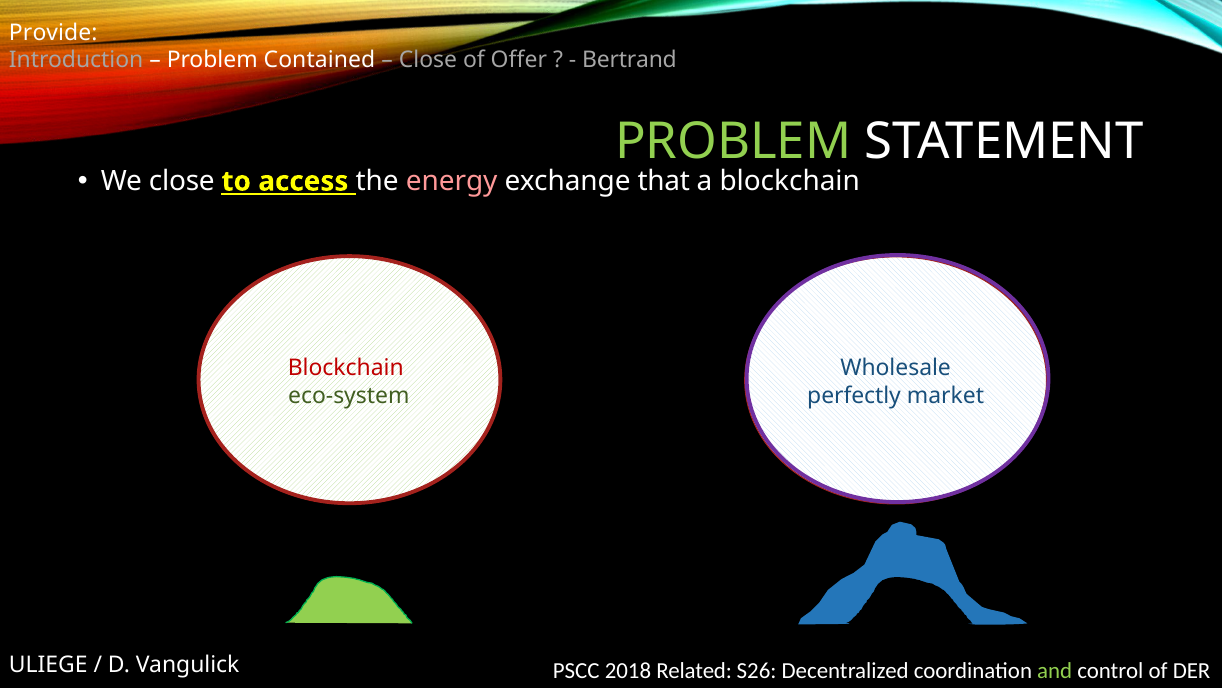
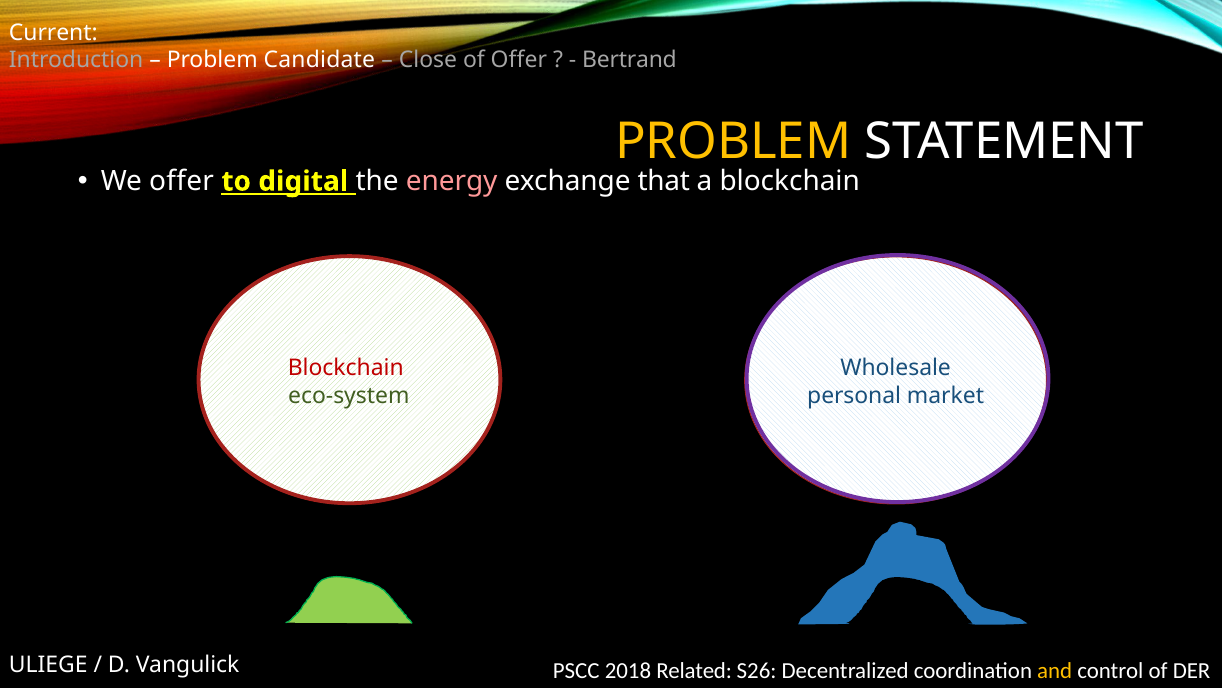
Provide: Provide -> Current (53, 33)
Contained: Contained -> Candidate (319, 60)
PROBLEM colour: light green -> yellow (733, 141)
We close: close -> offer (182, 181)
access: access -> digital (303, 181)
perfectly: perfectly -> personal (854, 395)
and colour: light green -> yellow (1055, 670)
